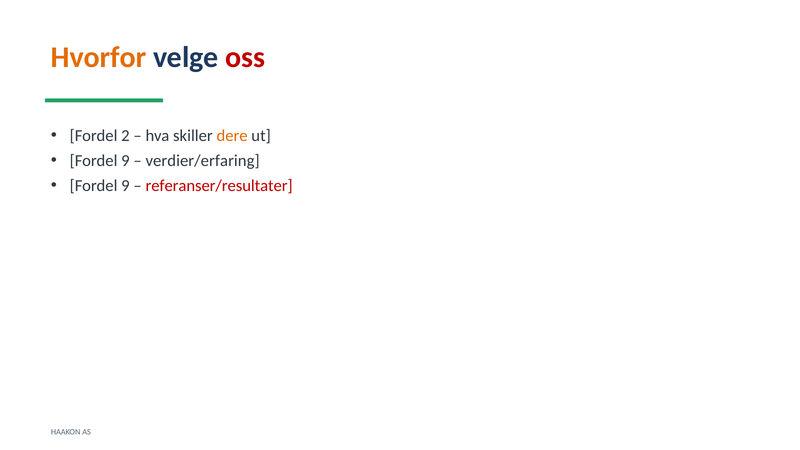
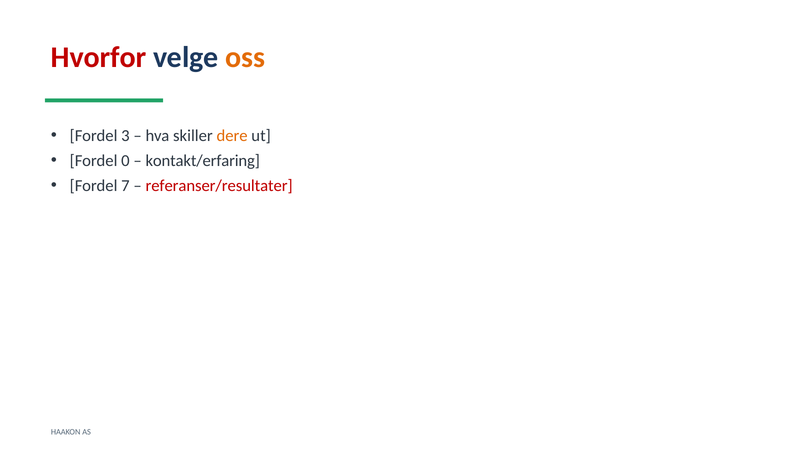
Hvorfor colour: orange -> red (99, 57)
oss colour: red -> orange (245, 57)
2: 2 -> 3 (125, 135)
9: 9 -> 0 (125, 161)
verdier/erfaring: verdier/erfaring -> kontakt/erfaring (203, 161)
9: 9 -> 7 (125, 186)
